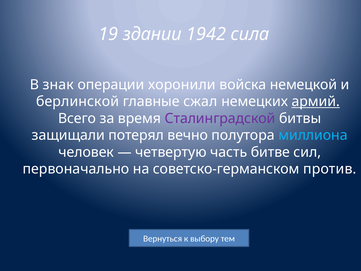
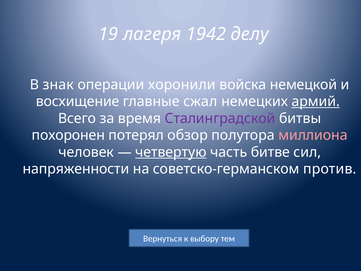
здании: здании -> лагеря (152, 34)
сила: сила -> делу (250, 34)
берлинской: берлинской -> восхищение (78, 101)
защищали: защищали -> похоронен (68, 135)
вечно: вечно -> обзор (188, 135)
миллиона colour: light blue -> pink (313, 135)
четвертую underline: none -> present (171, 152)
первоначально: первоначально -> напряженности (76, 169)
